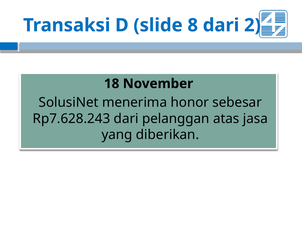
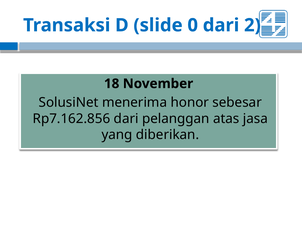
8: 8 -> 0 (193, 25)
Rp7.628.243: Rp7.628.243 -> Rp7.162.856 (71, 118)
